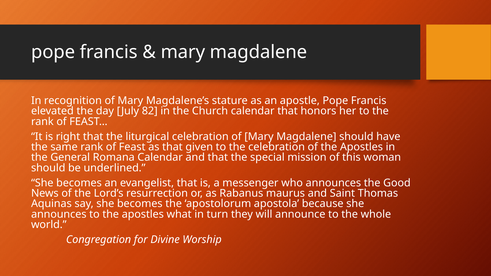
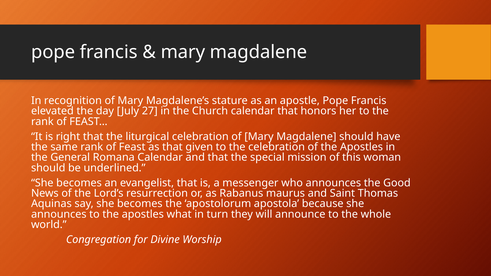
82: 82 -> 27 (150, 111)
